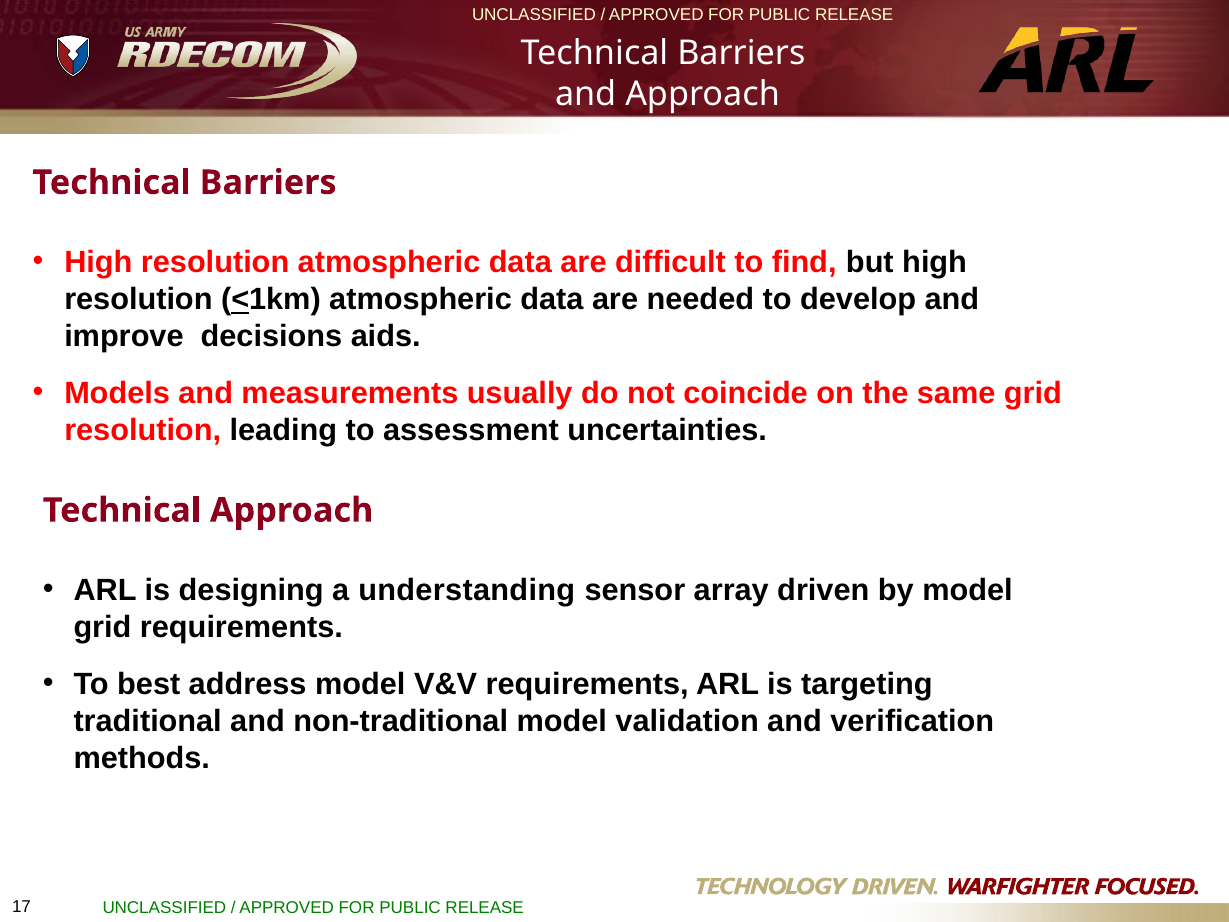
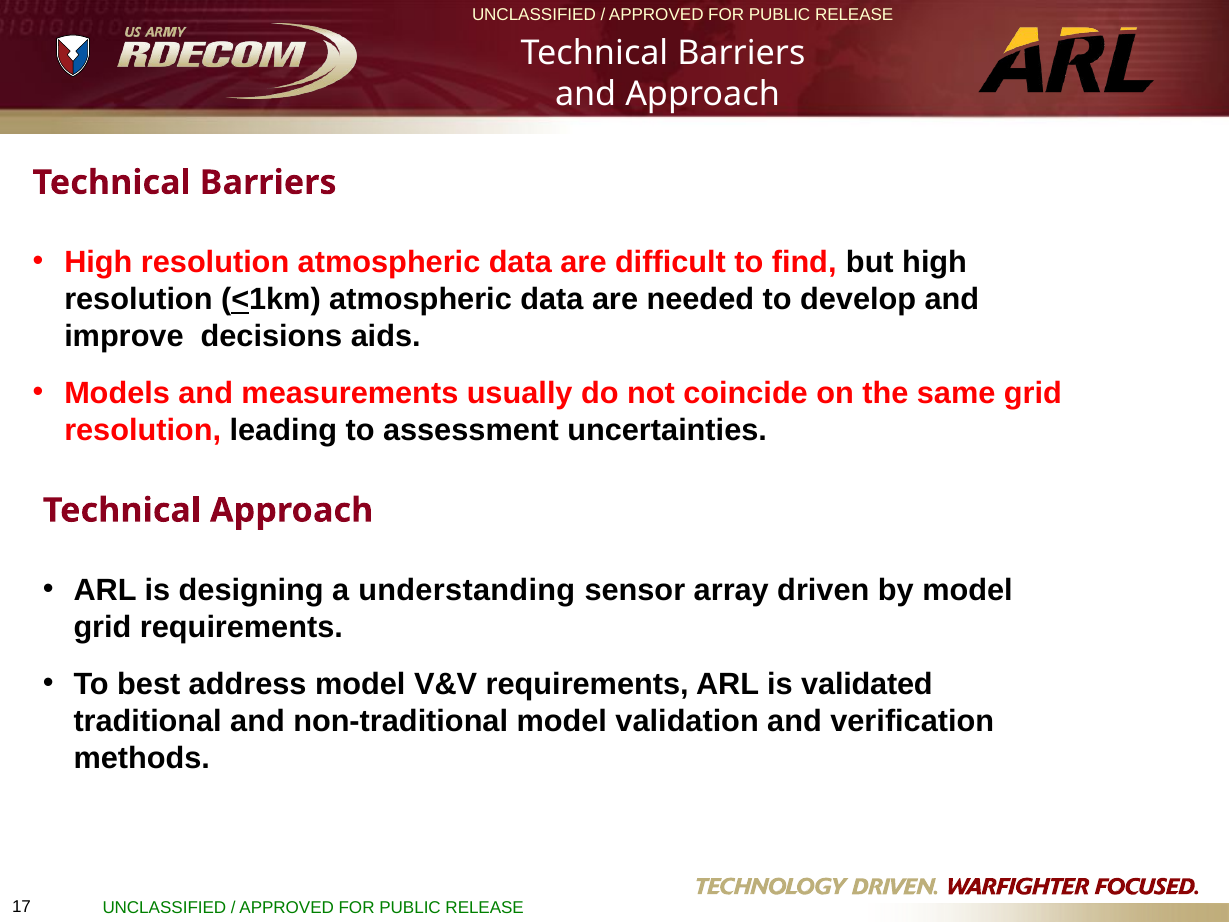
targeting: targeting -> validated (867, 684)
